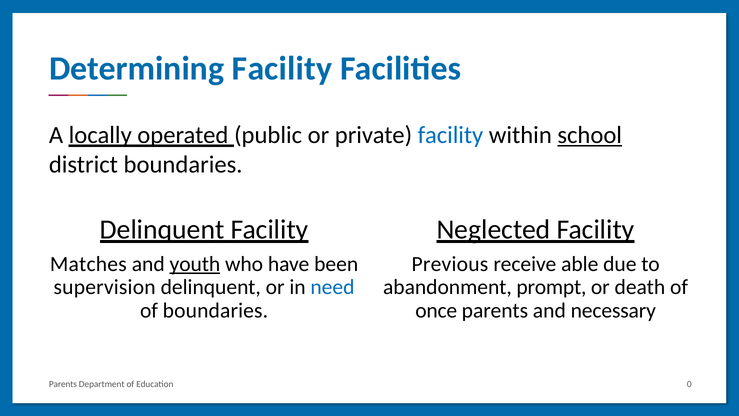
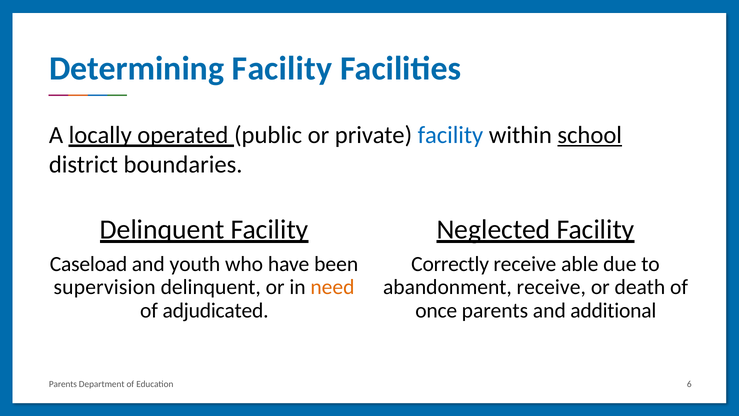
Matches: Matches -> Caseload (89, 264)
youth underline: present -> none (195, 264)
Previous: Previous -> Correctly (450, 264)
need colour: blue -> orange (332, 287)
abandonment prompt: prompt -> receive (551, 287)
of boundaries: boundaries -> adjudicated (216, 310)
necessary: necessary -> additional (613, 310)
0: 0 -> 6 (689, 384)
